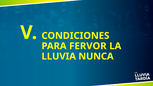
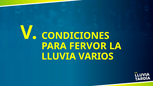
NUNCA: NUNCA -> VARIOS (96, 56)
